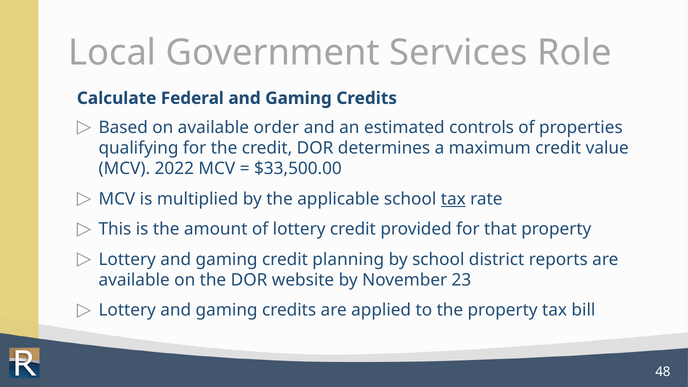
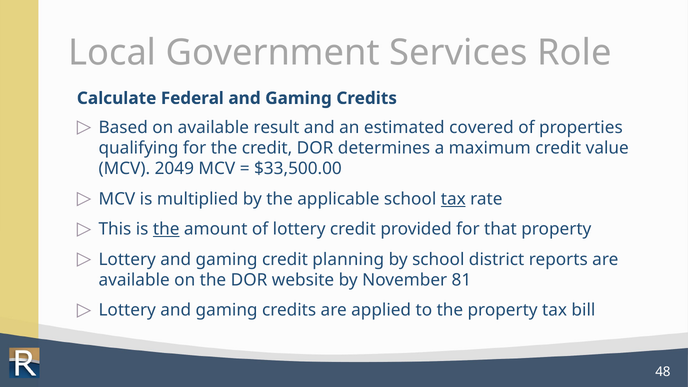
order: order -> result (276, 128)
controls: controls -> covered (481, 128)
2022: 2022 -> 2049 (174, 169)
the underline: none -> present (166, 229)
23: 23 -> 81 (461, 280)
